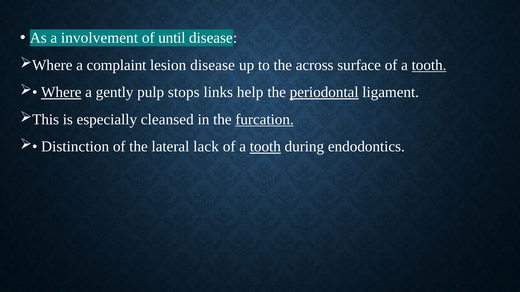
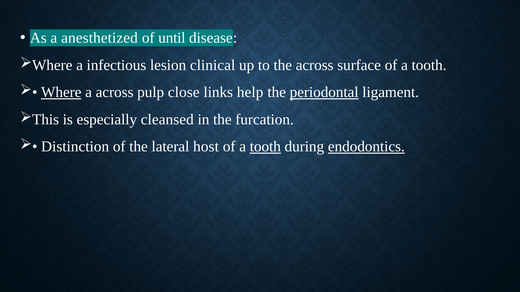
involvement: involvement -> anesthetized (99, 38)
complaint: complaint -> infectious (116, 65)
lesion disease: disease -> clinical (213, 65)
tooth underline: present -> none (429, 65)
a gently: gently -> across (115, 92)
stops: stops -> close (184, 92)
furcation underline: present -> none (265, 120)
lack: lack -> host (206, 147)
endodontics underline: none -> present (366, 147)
